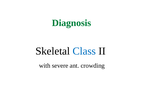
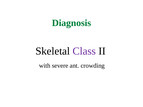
Class colour: blue -> purple (84, 51)
